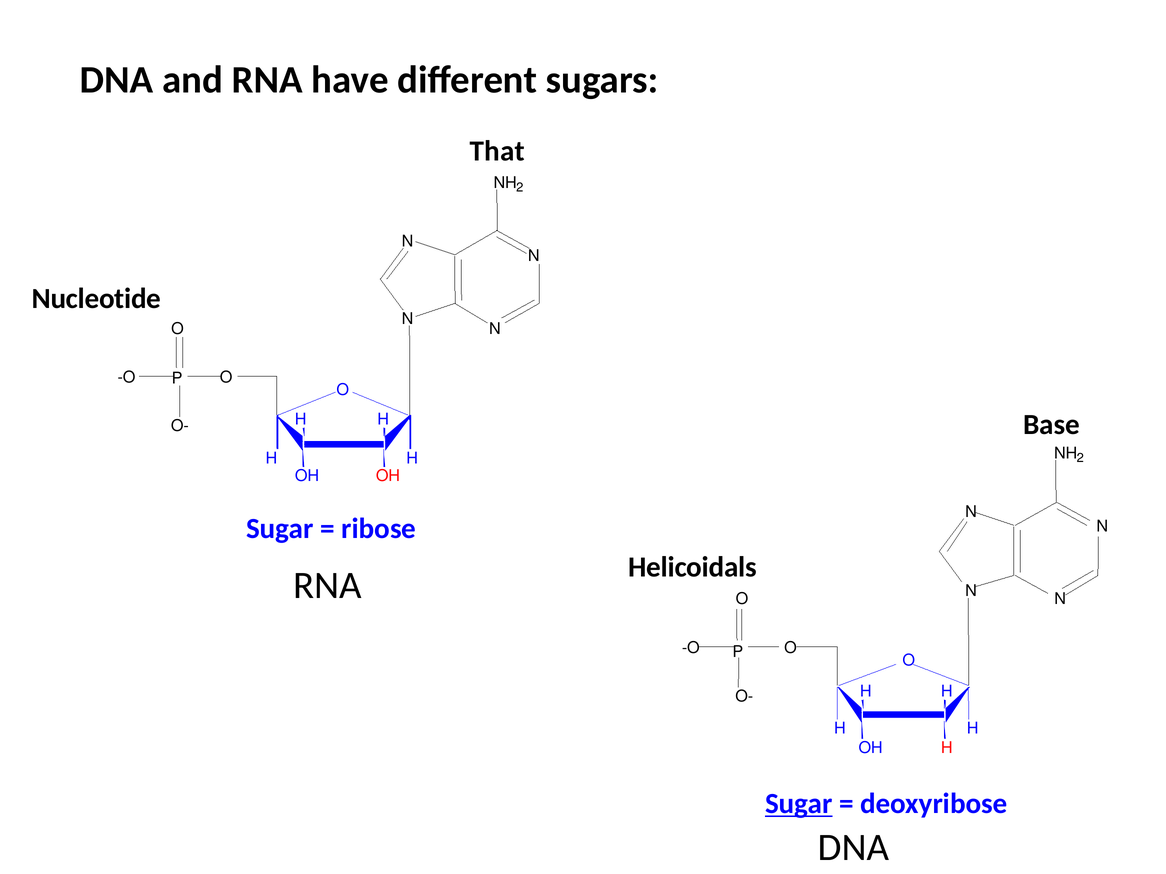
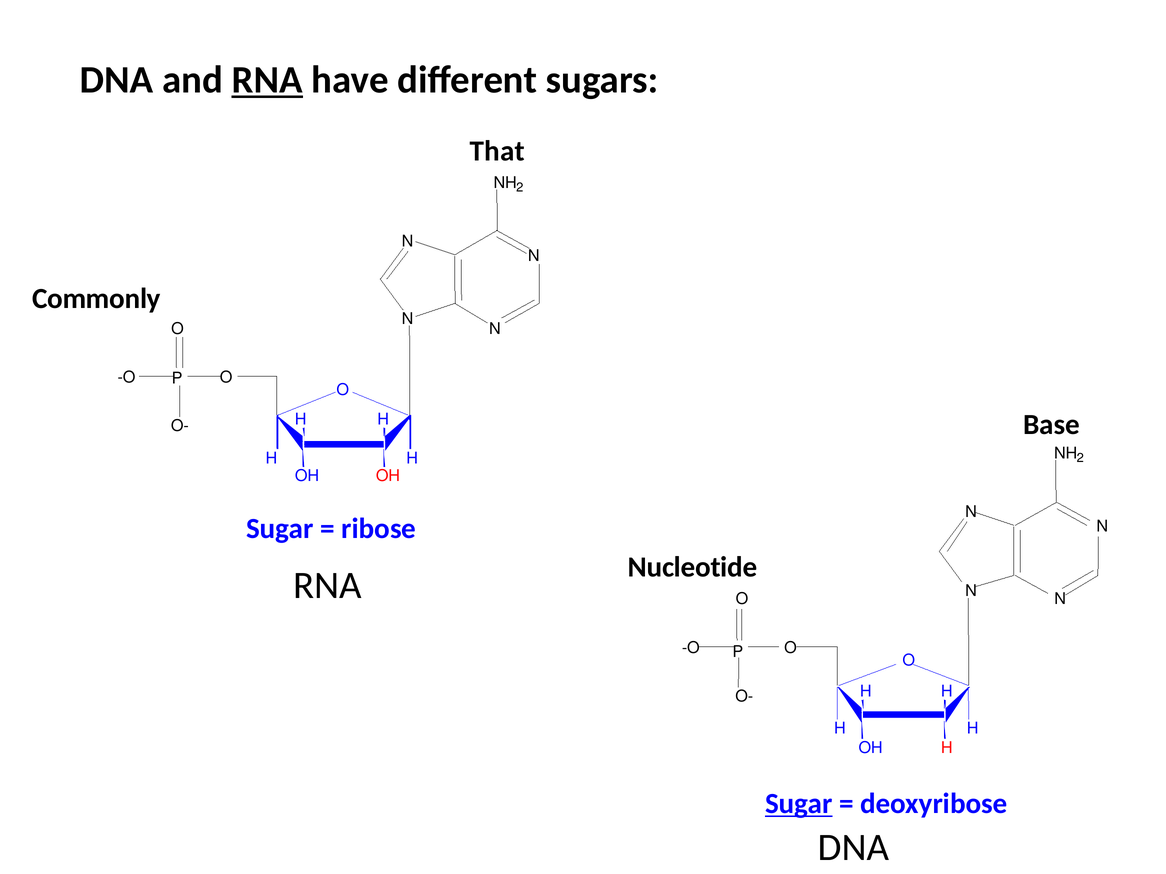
RNA underline: none -> present (267, 80)
Nucleotide: Nucleotide -> Commonly (96, 299)
Helicoidals: Helicoidals -> Nucleotide (693, 568)
